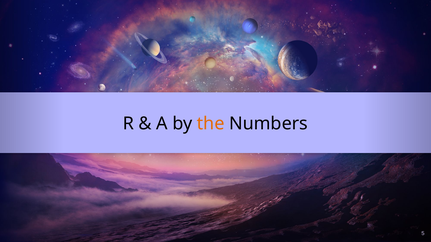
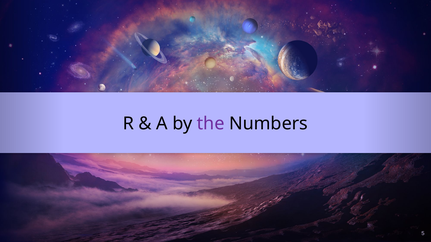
the colour: orange -> purple (211, 124)
